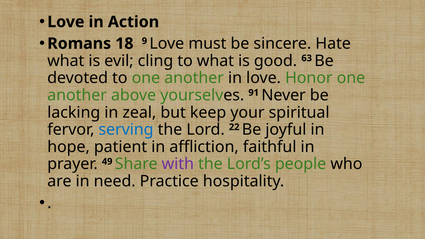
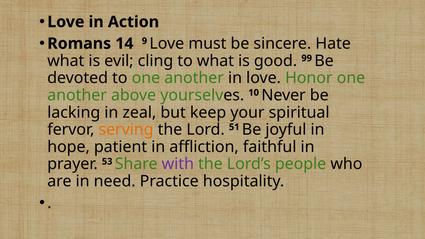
18: 18 -> 14 (124, 44)
63: 63 -> 99 (307, 58)
91: 91 -> 10 (254, 93)
serving colour: blue -> orange (126, 130)
22: 22 -> 51 (234, 127)
49: 49 -> 53 (107, 162)
